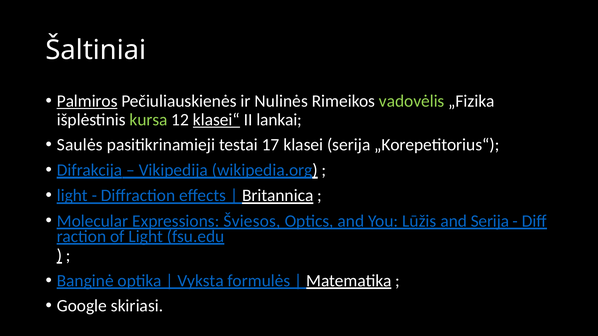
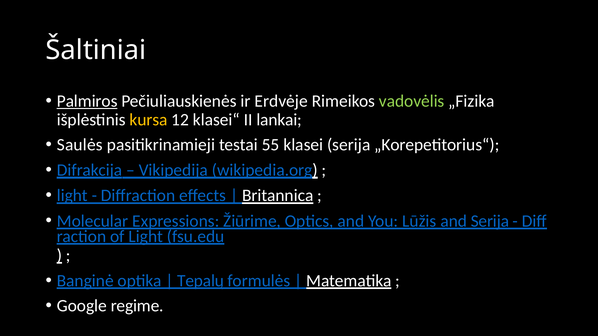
Nulinės: Nulinės -> Erdvėje (281, 101)
kursa colour: light green -> yellow (149, 120)
klasei“ underline: present -> none (216, 120)
17: 17 -> 55 (271, 145)
Šviesos: Šviesos -> Žiūrime (252, 221)
Vyksta: Vyksta -> Tepalų (201, 281)
skiriasi: skiriasi -> regime (137, 306)
